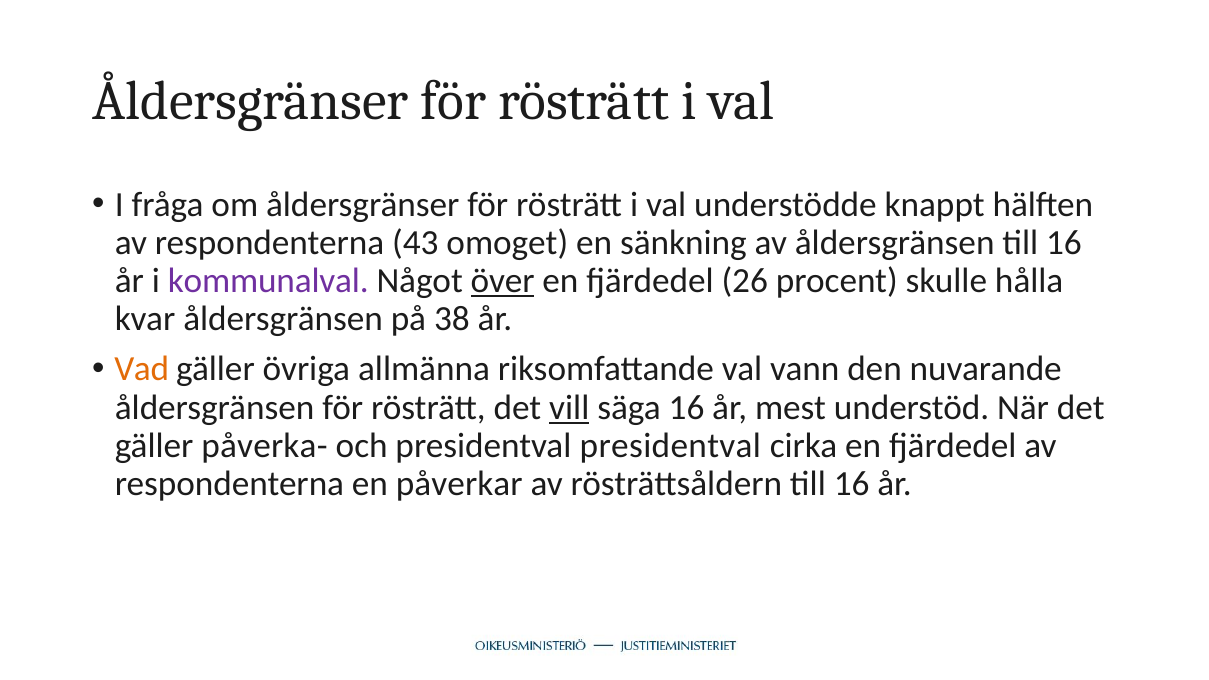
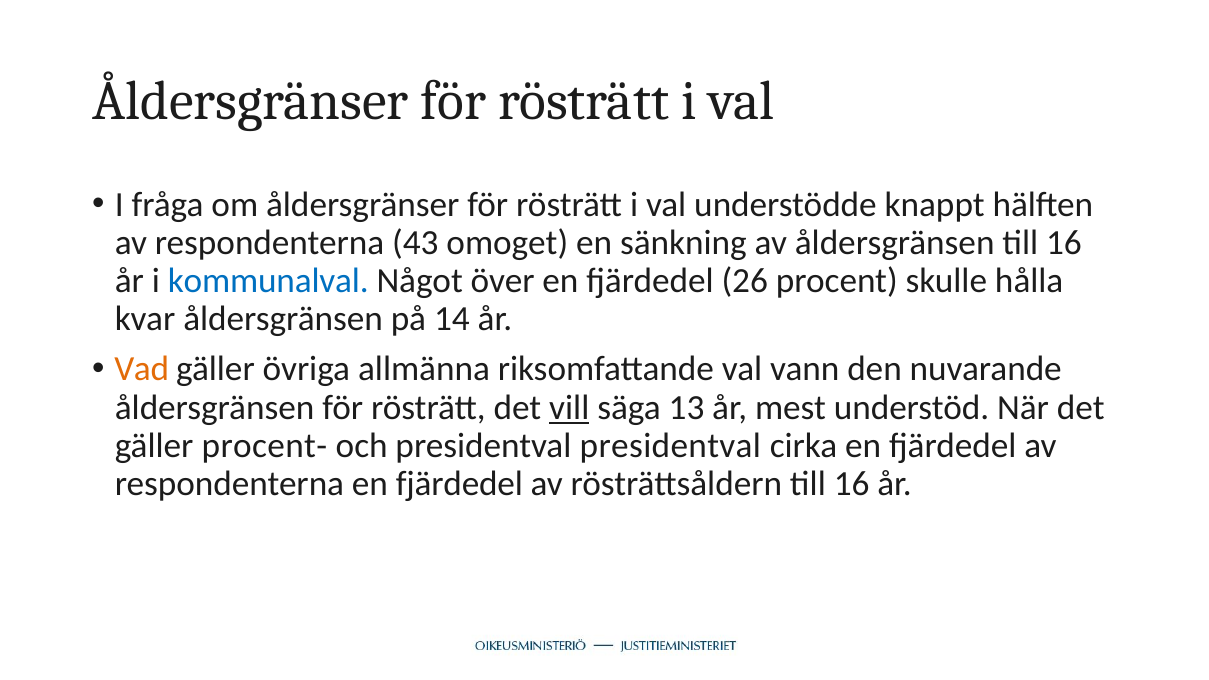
kommunalval colour: purple -> blue (268, 281)
över underline: present -> none (503, 281)
38: 38 -> 14 (452, 319)
säga 16: 16 -> 13 (687, 407)
påverka-: påverka- -> procent- (264, 446)
respondenterna en påverkar: påverkar -> fjärdedel (459, 484)
